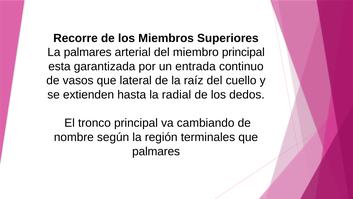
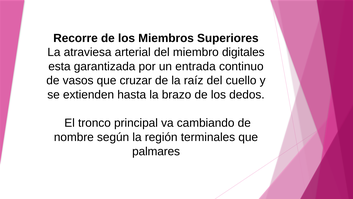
La palmares: palmares -> atraviesa (88, 52)
miembro principal: principal -> digitales (243, 52)
lateral: lateral -> cruzar (136, 80)
radial: radial -> brazo (177, 95)
